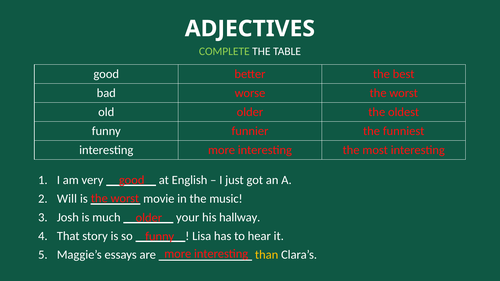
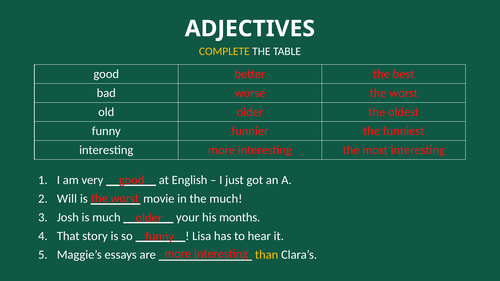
COMPLETE colour: light green -> yellow (224, 52)
the music: music -> much (226, 199)
hallway: hallway -> months (240, 218)
